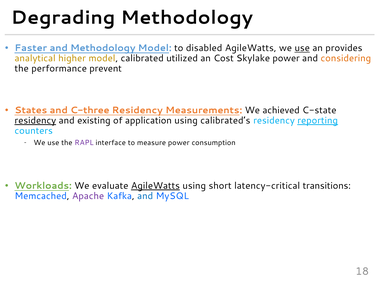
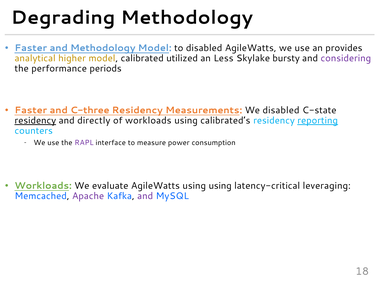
use underline: present -> none (302, 48)
Cost: Cost -> Less (223, 58)
Skylake power: power -> bursty (286, 58)
considering colour: orange -> purple (346, 58)
prevent: prevent -> periods (106, 69)
States: States -> Faster (31, 110)
We achieved: achieved -> disabled (281, 110)
existing: existing -> directly (94, 121)
of application: application -> workloads (148, 121)
AgileWatts underline: present -> none (155, 186)
using short: short -> using (220, 186)
transitions: transitions -> leveraging (327, 186)
and colour: blue -> purple (145, 196)
